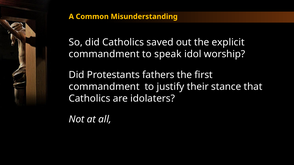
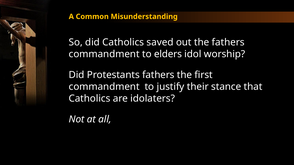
the explicit: explicit -> fathers (228, 42)
speak: speak -> elders (168, 54)
